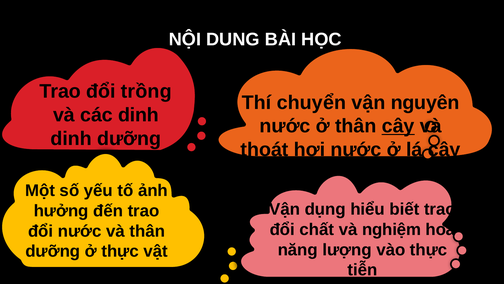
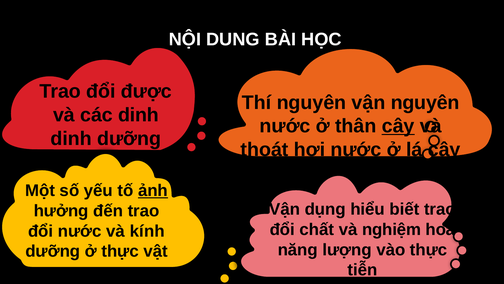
trồng: trồng -> được (146, 91)
Thí chuyển: chuyển -> nguyên (311, 102)
ảnh underline: none -> present (153, 190)
và thân: thân -> kính (147, 231)
